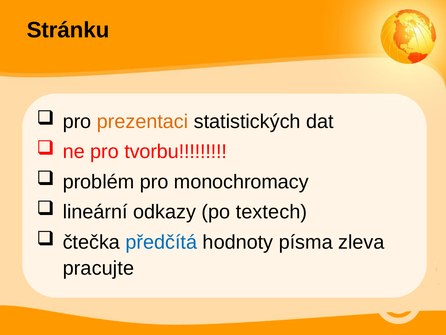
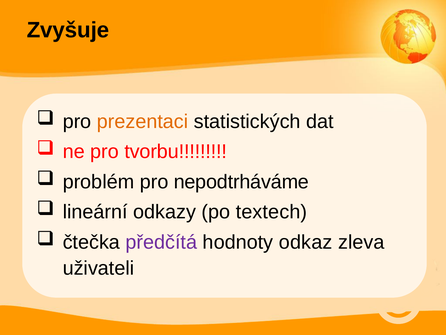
Stránku: Stránku -> Zvyšuje (68, 30)
monochromacy: monochromacy -> nepodtrháváme (241, 182)
předčítá colour: blue -> purple (161, 242)
písma: písma -> odkaz (306, 242)
pracujte: pracujte -> uživateli (99, 268)
